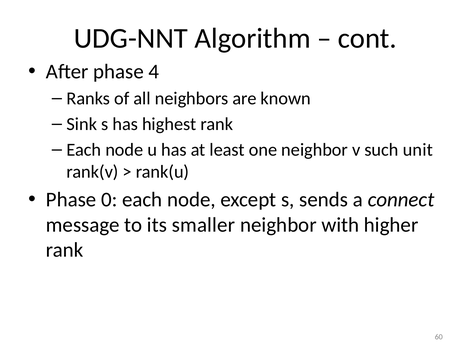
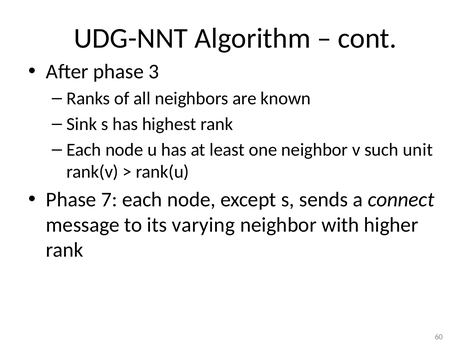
4: 4 -> 3 (154, 72)
0: 0 -> 7 (109, 200)
smaller: smaller -> varying (203, 225)
